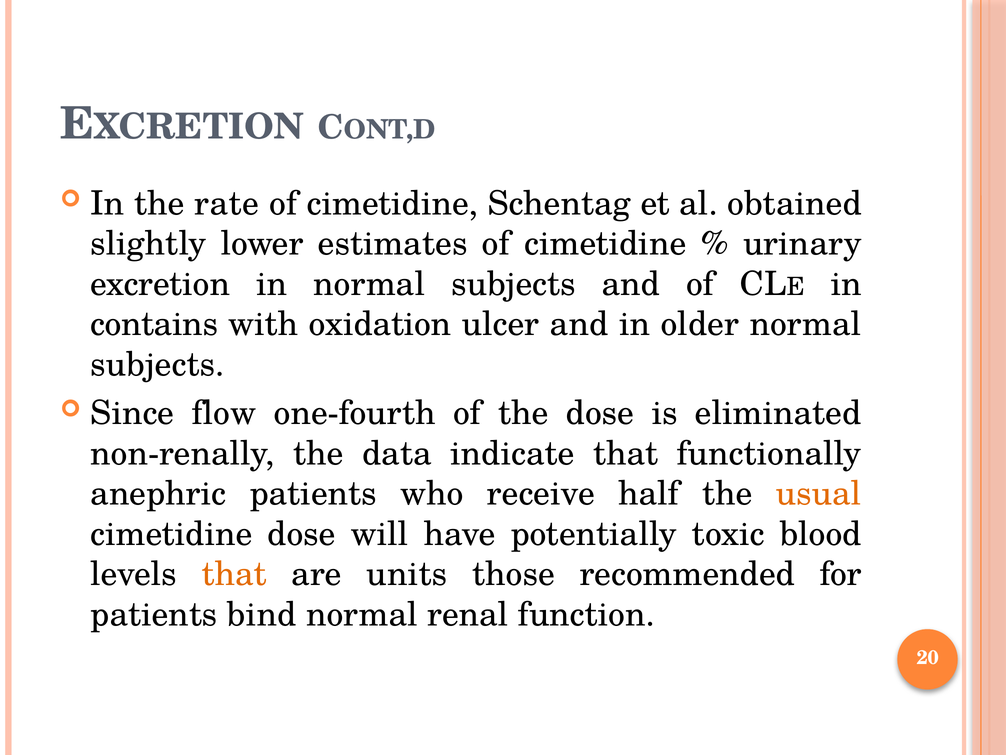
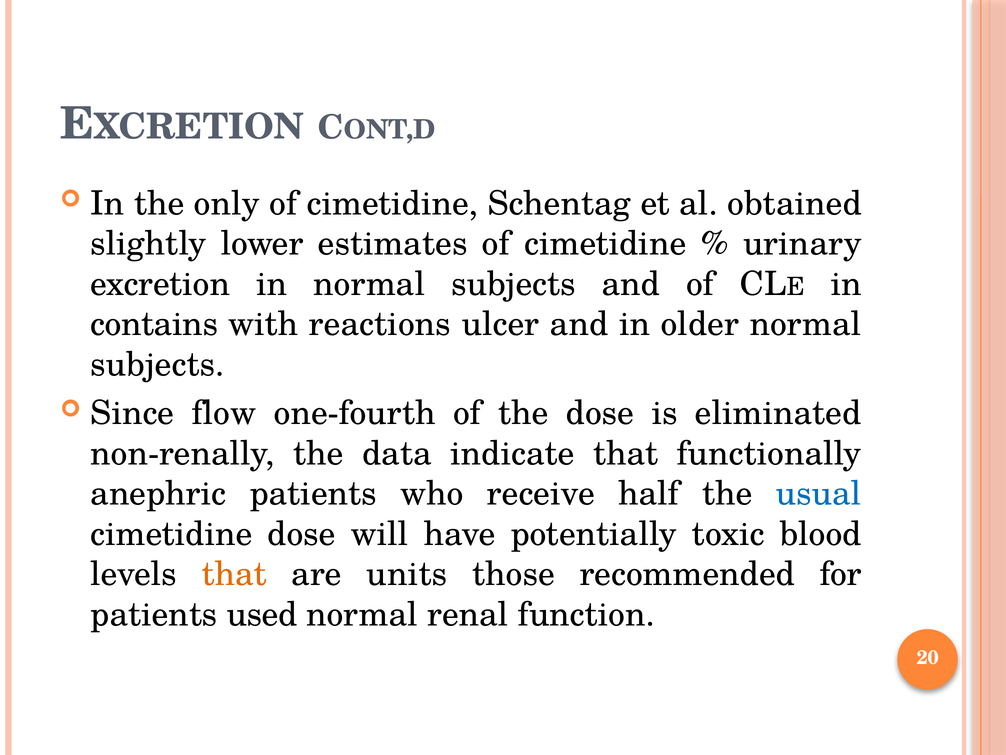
rate: rate -> only (227, 203)
oxidation: oxidation -> reactions (380, 324)
usual colour: orange -> blue (819, 494)
bind: bind -> used (262, 614)
